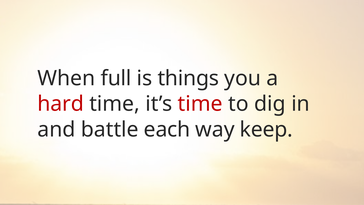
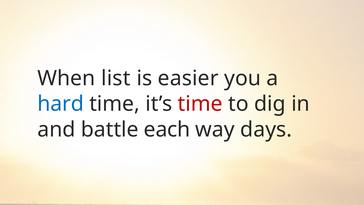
full: full -> list (116, 78)
things: things -> easier (188, 78)
hard colour: red -> blue (61, 104)
keep: keep -> days (266, 129)
